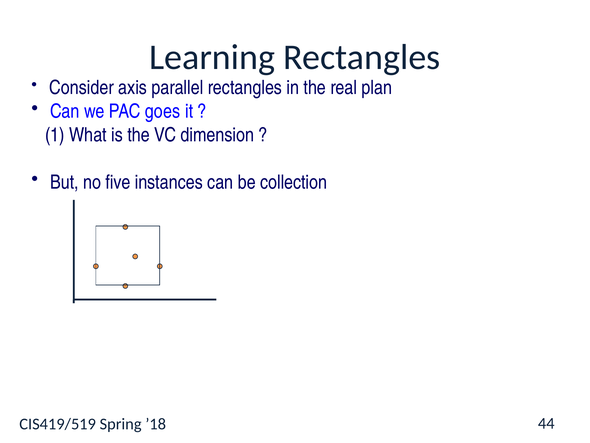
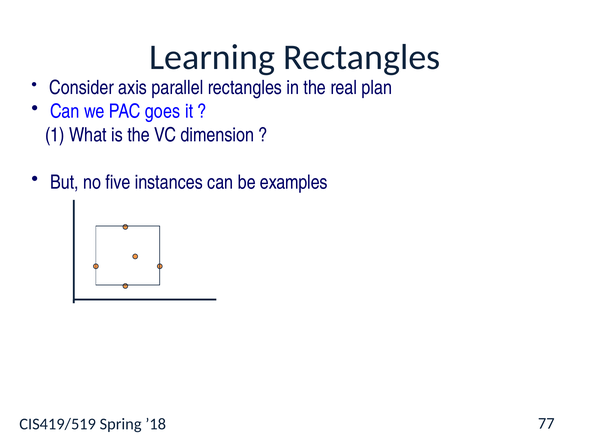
collection: collection -> examples (294, 182)
44: 44 -> 77 (546, 423)
